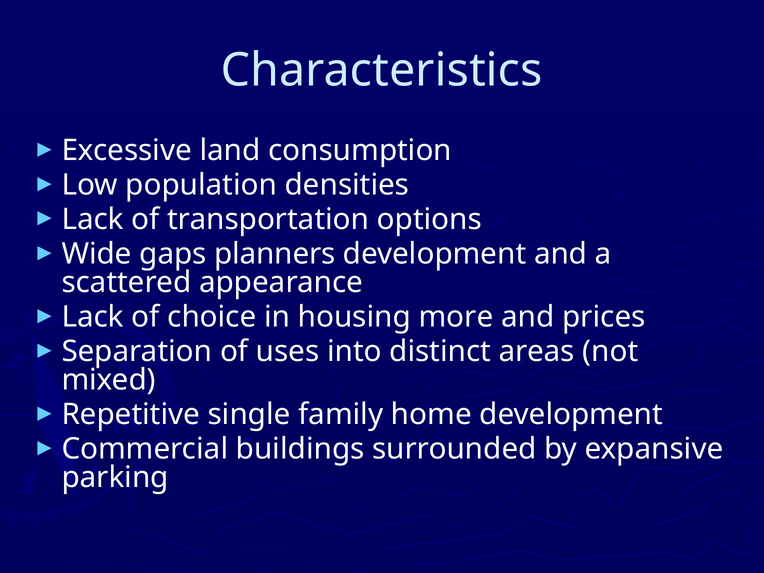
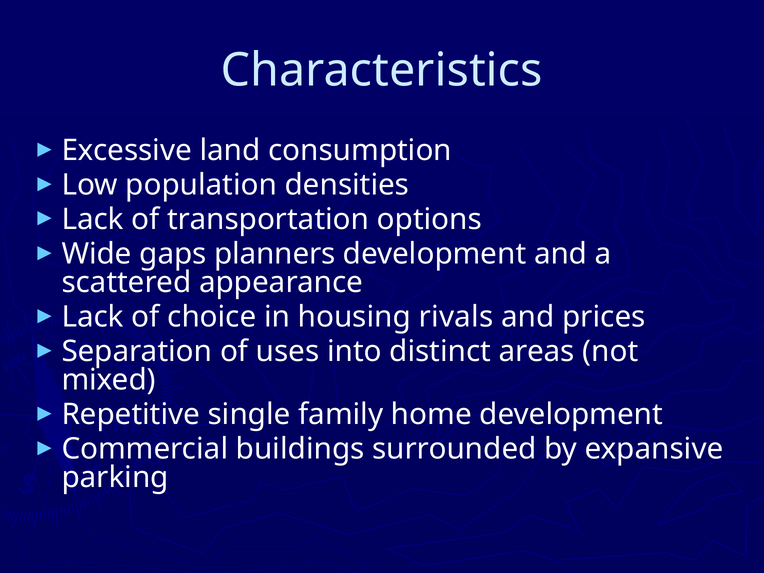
more: more -> rivals (456, 317)
